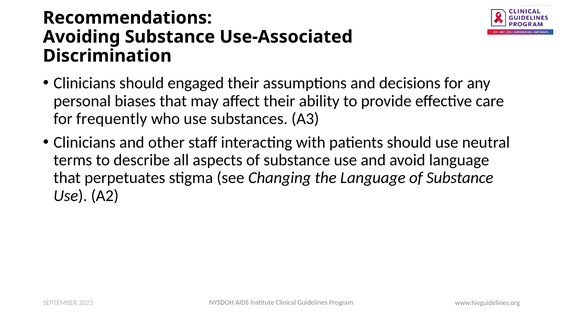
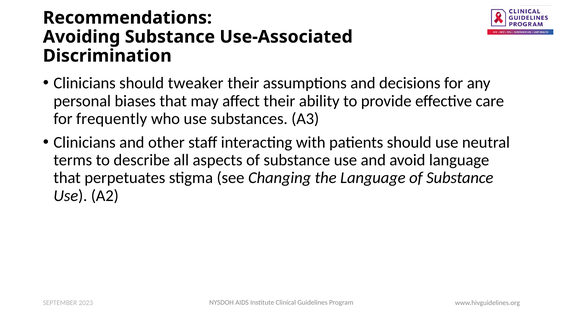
engaged: engaged -> tweaker (196, 83)
